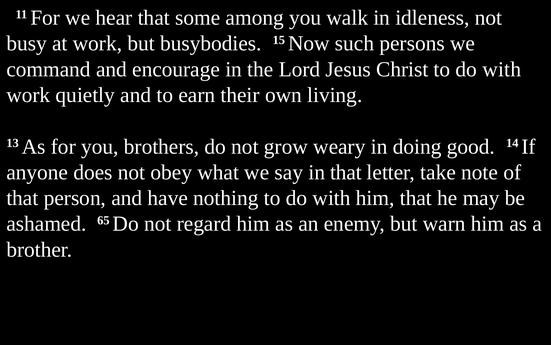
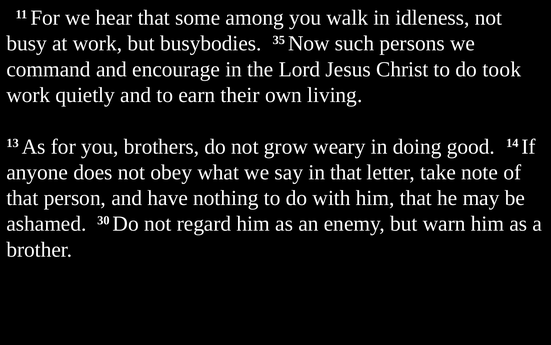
15: 15 -> 35 (279, 40)
Christ to do with: with -> took (502, 69)
65: 65 -> 30 (103, 220)
